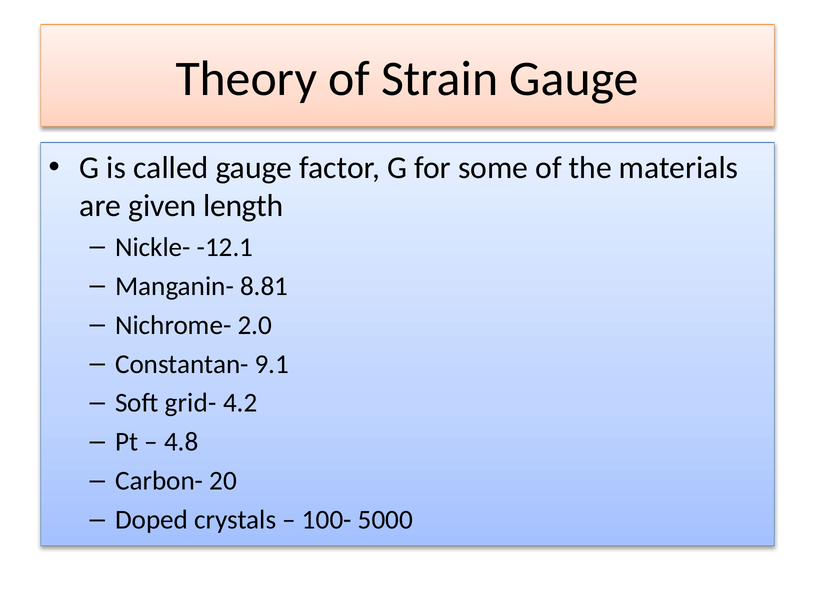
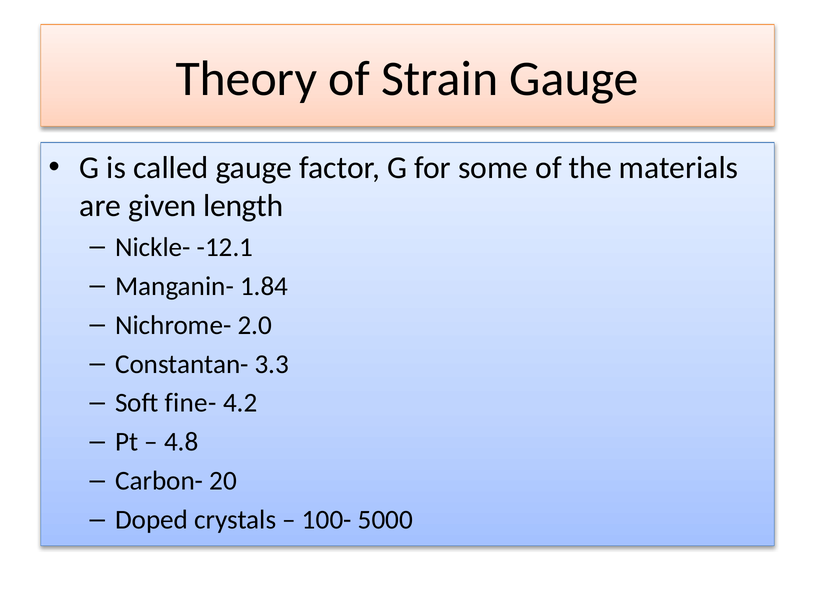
8.81: 8.81 -> 1.84 (264, 286)
9.1: 9.1 -> 3.3 (272, 364)
grid-: grid- -> fine- (191, 403)
